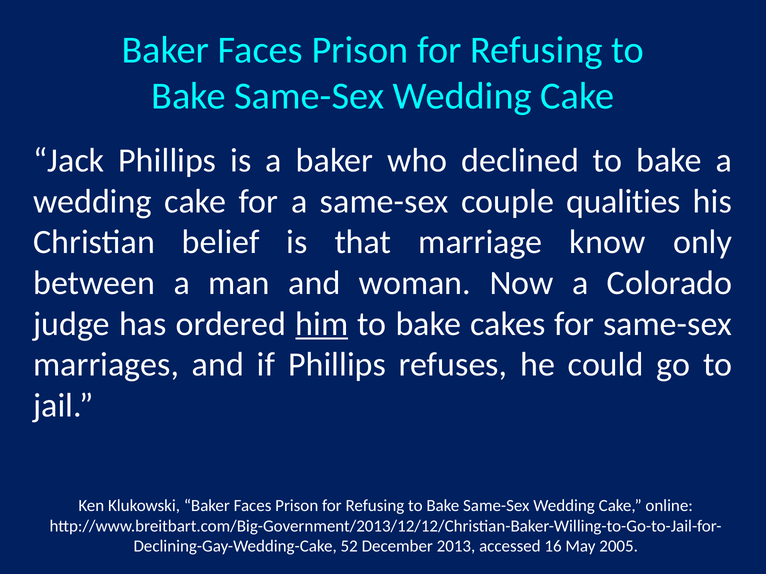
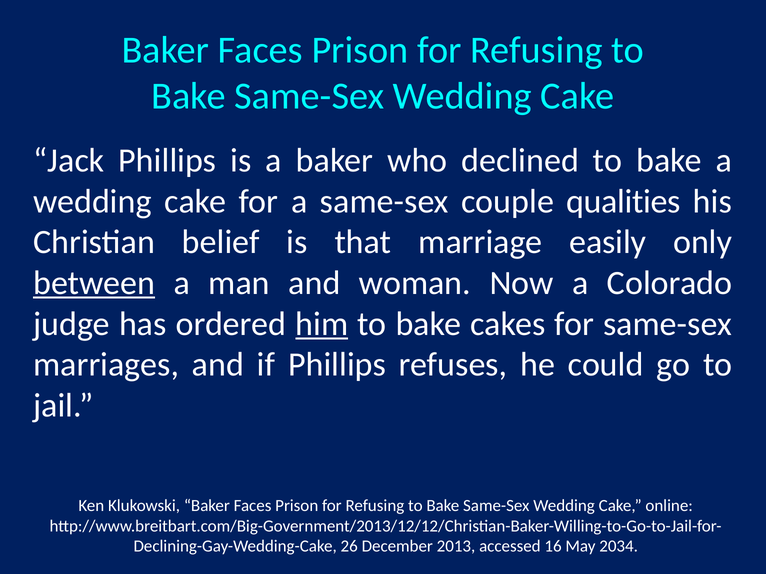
know: know -> easily (608, 242)
between underline: none -> present (94, 283)
52: 52 -> 26 (349, 547)
2005: 2005 -> 2034 (619, 547)
